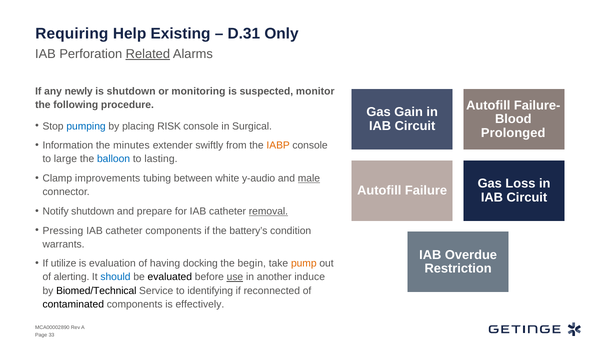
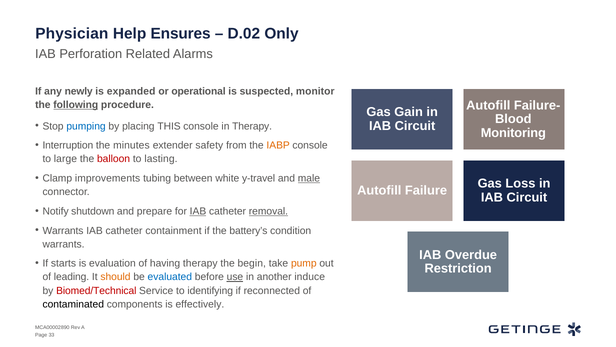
Requiring: Requiring -> Physician (72, 33)
Existing: Existing -> Ensures (181, 33)
D.31: D.31 -> D.02 (244, 33)
Related underline: present -> none (148, 54)
is shutdown: shutdown -> expanded (131, 91)
monitoring: monitoring -> operational (199, 91)
following underline: none -> present (76, 105)
RISK: RISK -> THIS (169, 126)
in Surgical: Surgical -> Therapy (252, 126)
Prolonged: Prolonged -> Monitoring (513, 133)
Information: Information -> Interruption (68, 145)
swiftly: swiftly -> safety (209, 145)
balloon colour: blue -> red (114, 159)
y-audio: y-audio -> y-travel (259, 178)
IAB underline: none -> present (198, 211)
Pressing: Pressing -> Warrants (63, 230)
catheter components: components -> containment (173, 230)
utilize: utilize -> starts (64, 263)
having docking: docking -> therapy (200, 263)
alerting: alerting -> leading (72, 277)
should colour: blue -> orange (115, 277)
evaluated colour: black -> blue (170, 277)
Biomed/Technical colour: black -> red (96, 290)
